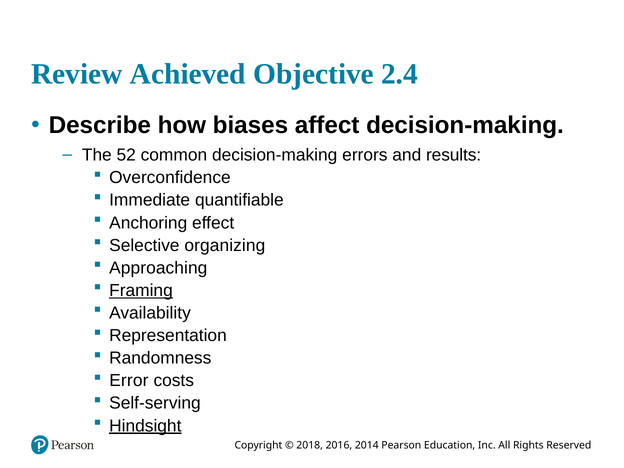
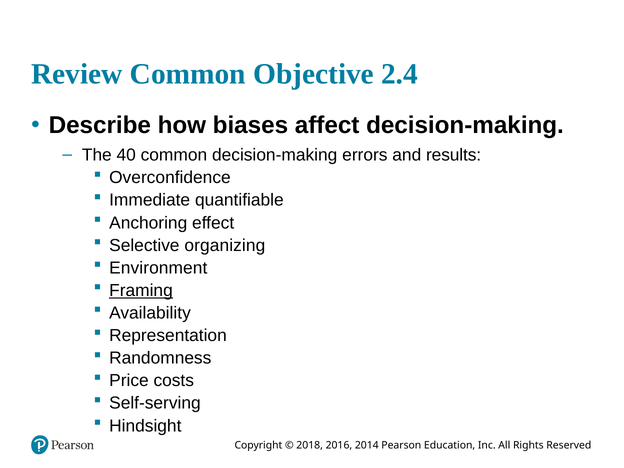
Review Achieved: Achieved -> Common (188, 74)
52: 52 -> 40 (126, 155)
Approaching: Approaching -> Environment (158, 268)
Error: Error -> Price (129, 381)
Hindsight underline: present -> none (145, 426)
